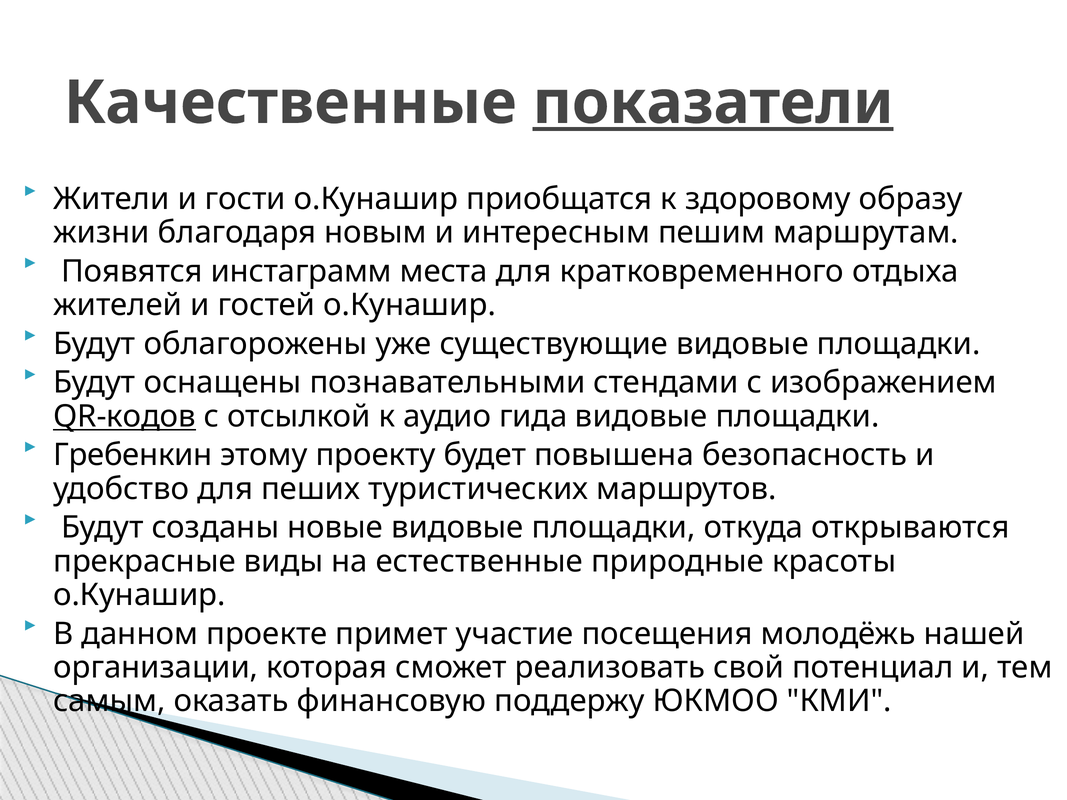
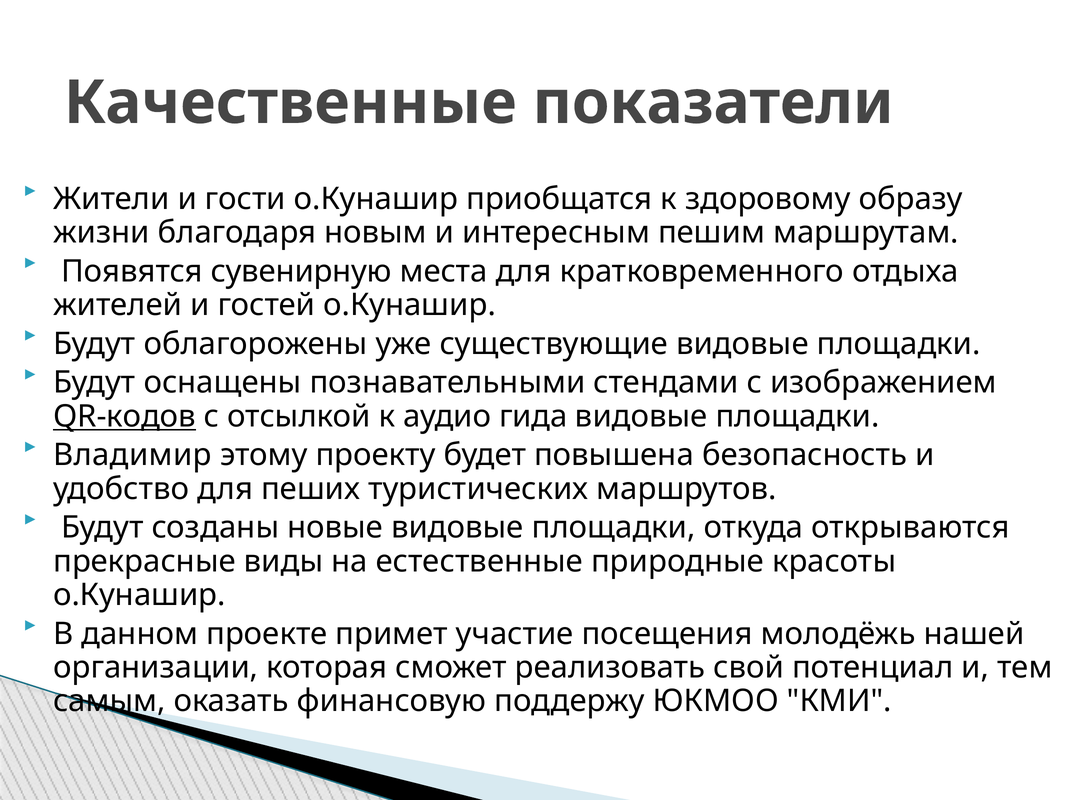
показатели underline: present -> none (713, 103)
инстаграмм: инстаграмм -> сувенирную (301, 271)
Гребенкин: Гребенкин -> Владимир (132, 455)
